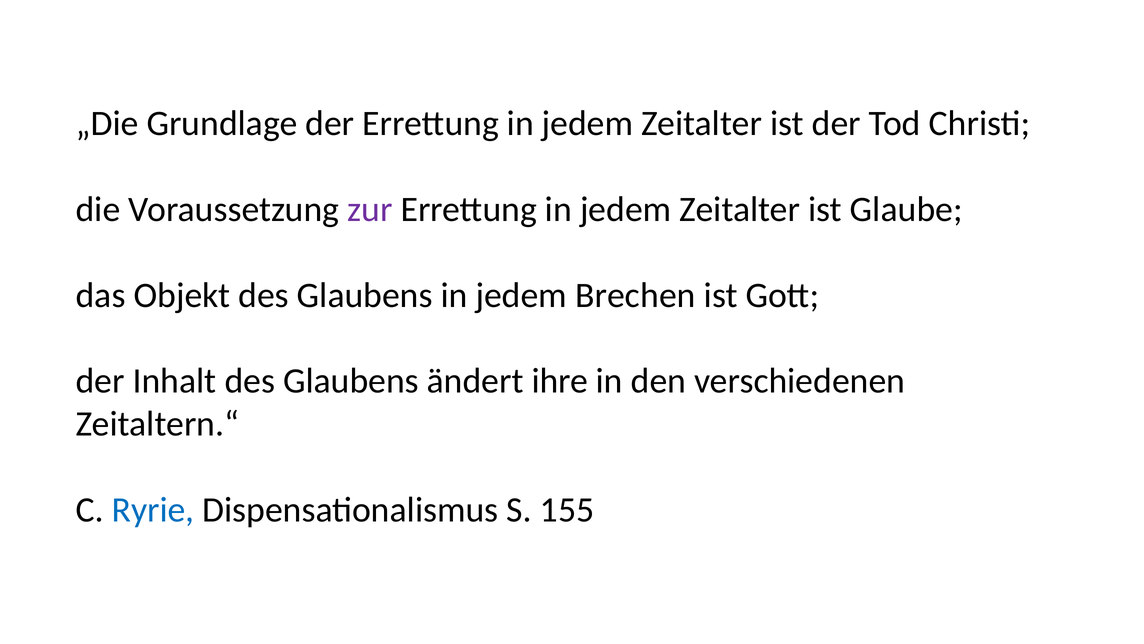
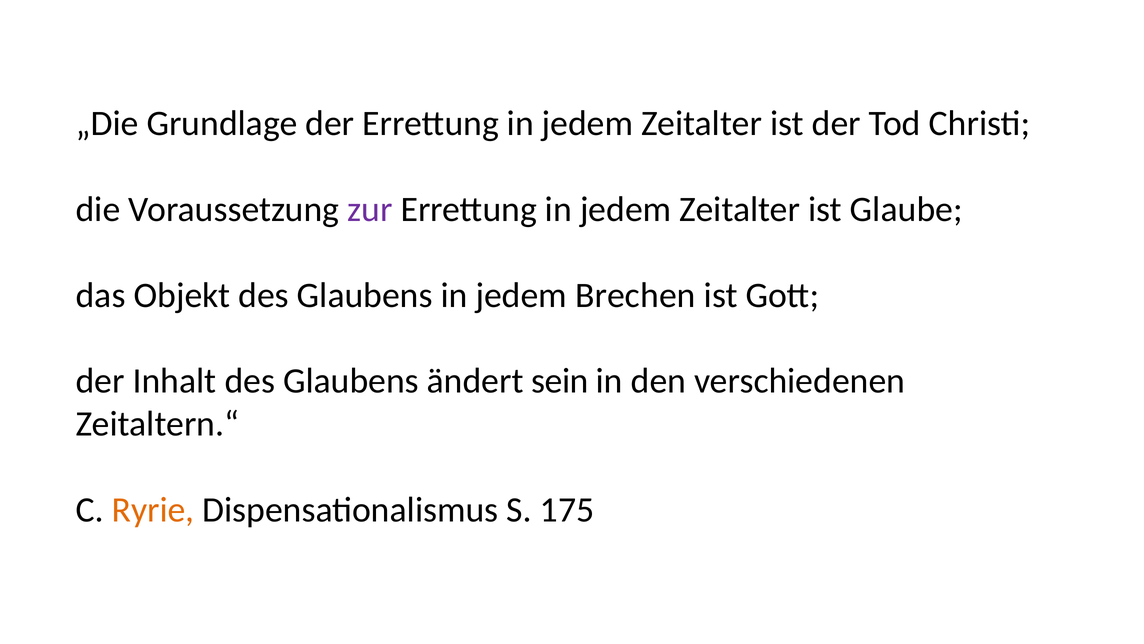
ihre: ihre -> sein (560, 381)
Ryrie colour: blue -> orange (153, 510)
155: 155 -> 175 (567, 510)
